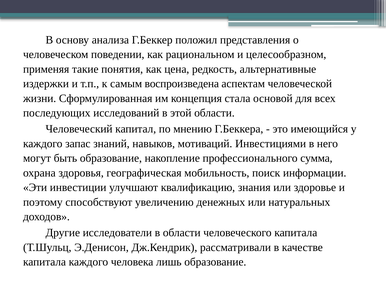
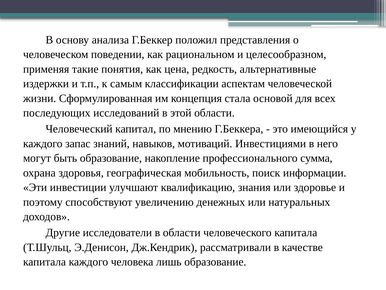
воспроизведена: воспроизведена -> классификации (182, 84)
